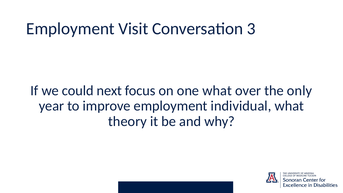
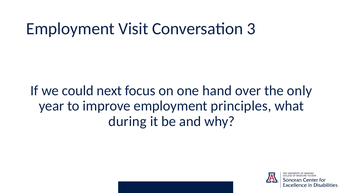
one what: what -> hand (217, 91)
individual: individual -> principles (241, 106)
theory: theory -> during (127, 121)
